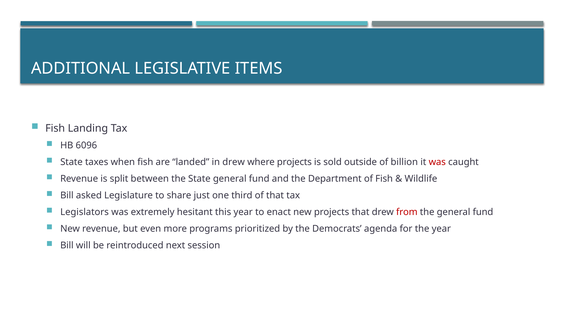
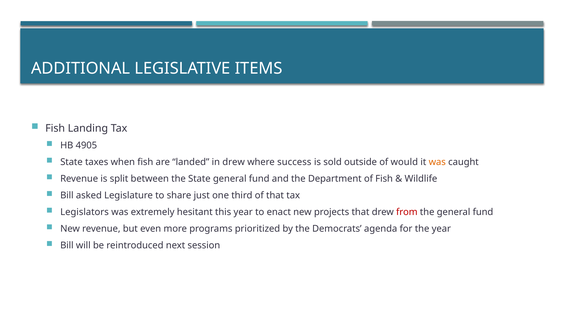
6096: 6096 -> 4905 (86, 146)
where projects: projects -> success (294, 162)
billion: billion -> would (404, 162)
was colour: red -> orange (437, 162)
